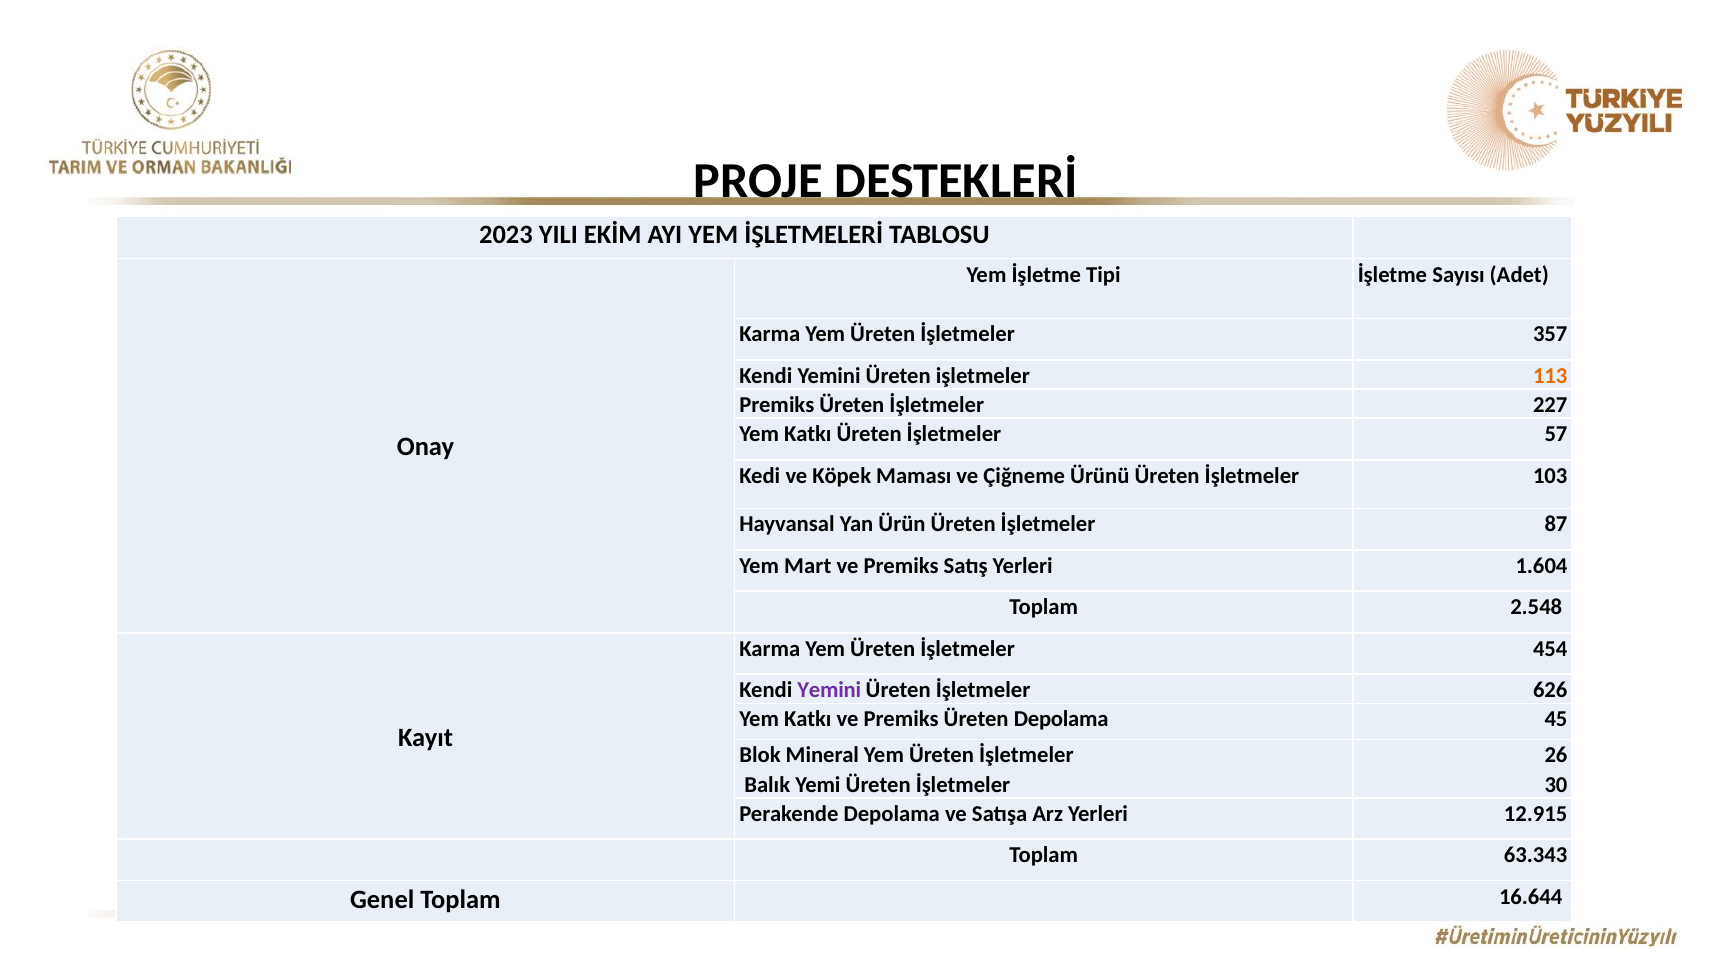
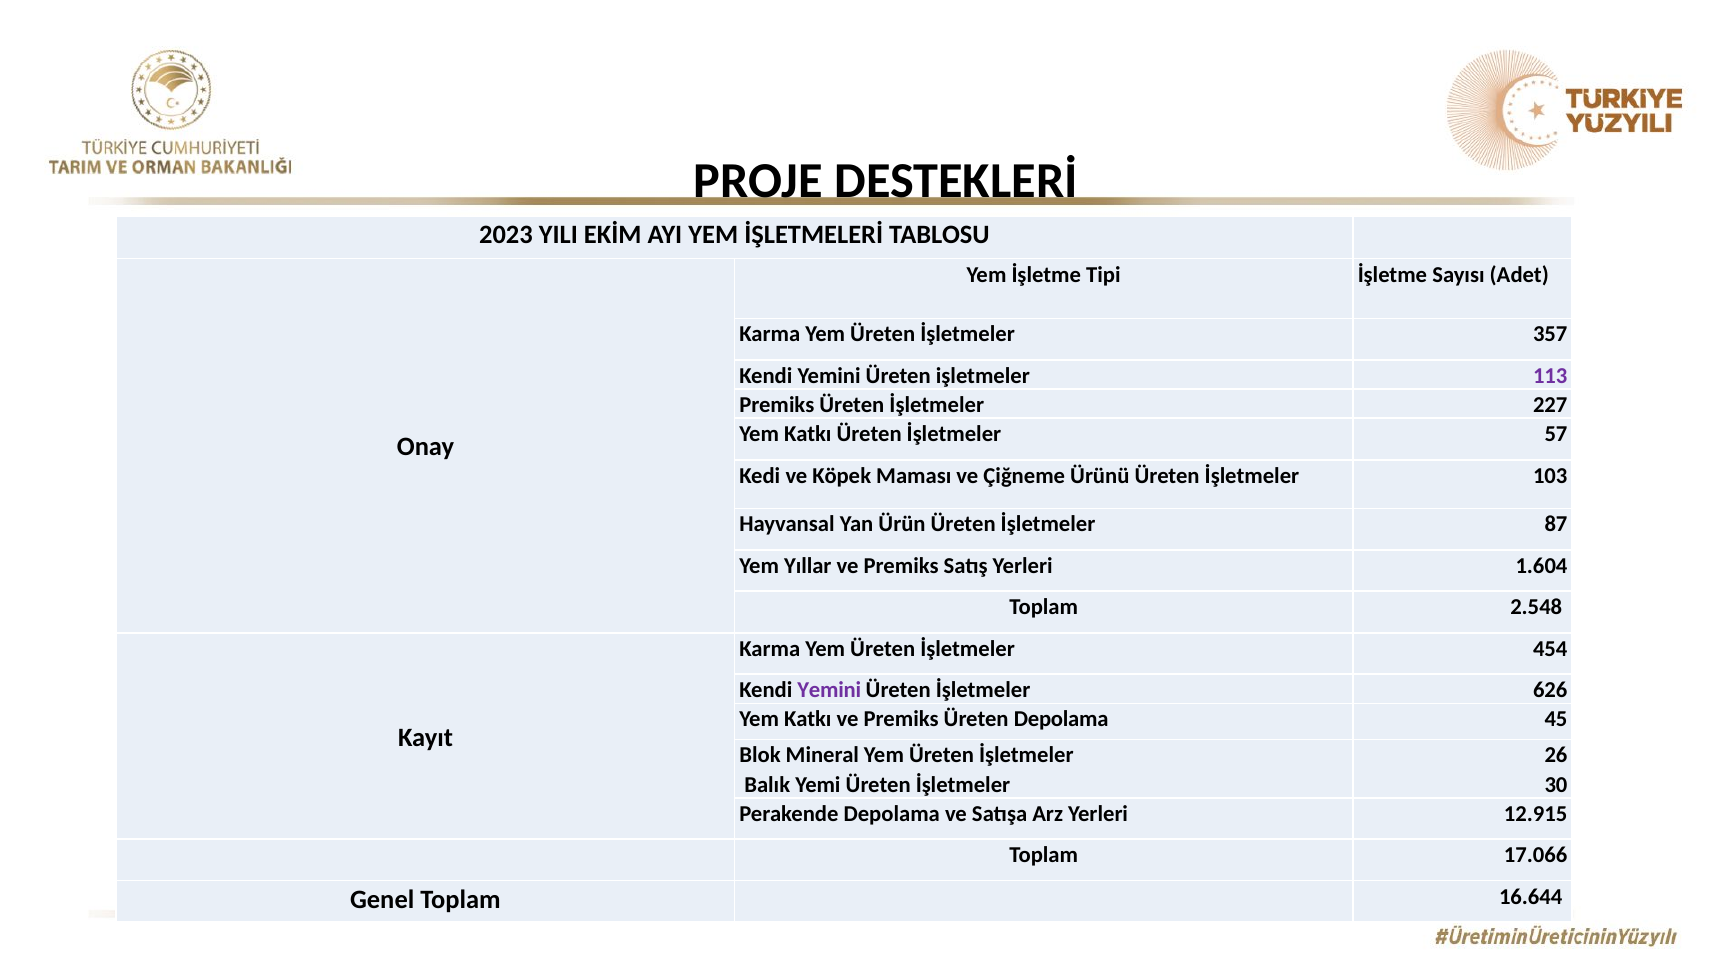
113 colour: orange -> purple (1550, 376)
Mart: Mart -> Yıllar (808, 566)
63.343: 63.343 -> 17.066 (1536, 855)
